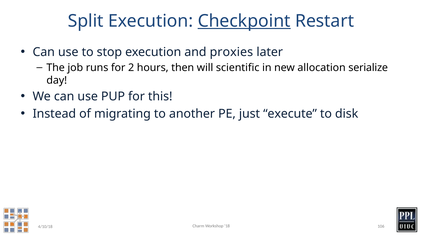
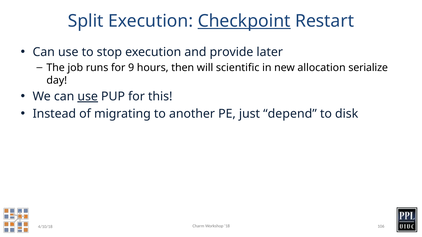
proxies: proxies -> provide (231, 52)
2: 2 -> 9 (131, 68)
use underline: none -> present (88, 97)
execute: execute -> depend (290, 114)
